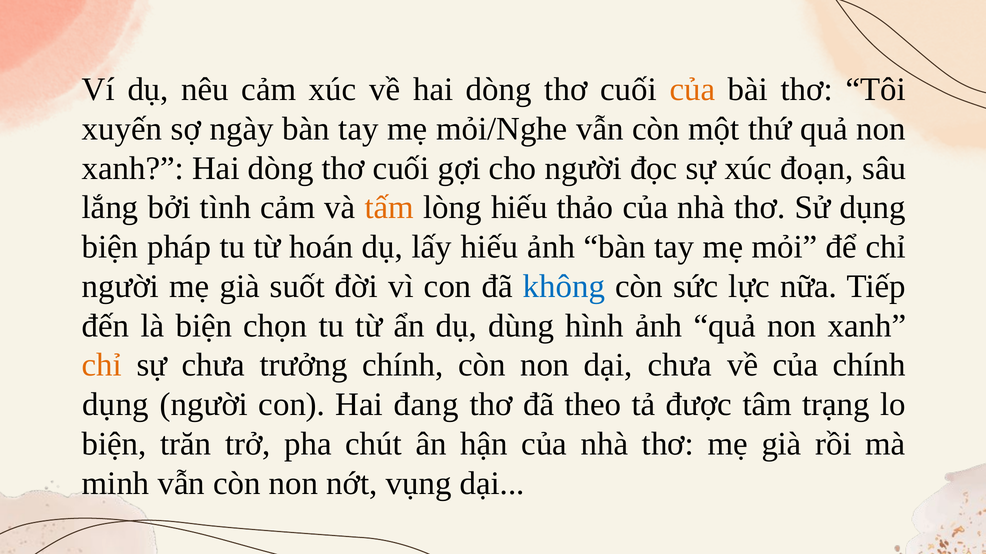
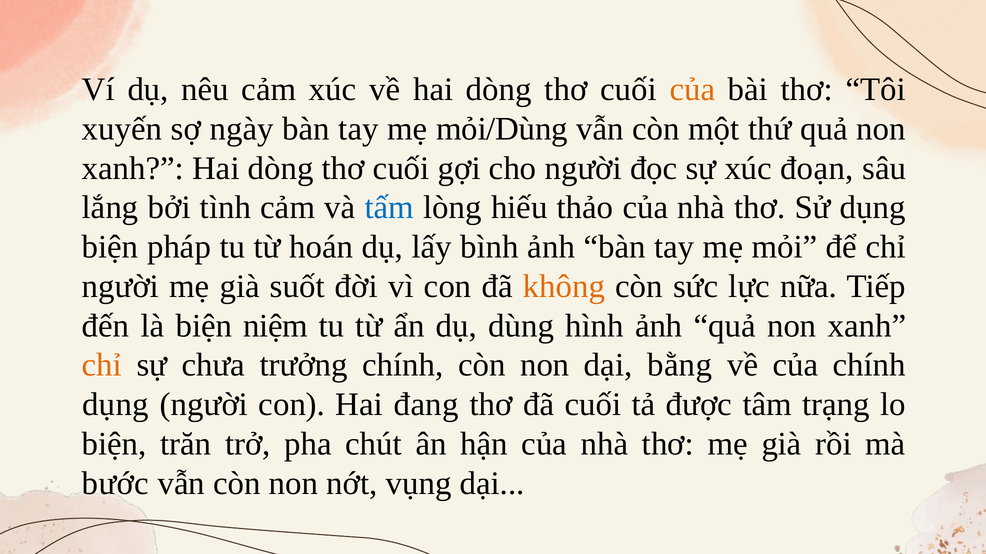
mỏi/Nghe: mỏi/Nghe -> mỏi/Dùng (502, 129)
tấm colour: orange -> blue (389, 208)
lấy hiếu: hiếu -> bình (490, 247)
không colour: blue -> orange (564, 287)
chọn: chọn -> niệm (275, 326)
dại chưa: chưa -> bằng (680, 366)
đã theo: theo -> cuối (593, 405)
minh: minh -> bước (115, 484)
